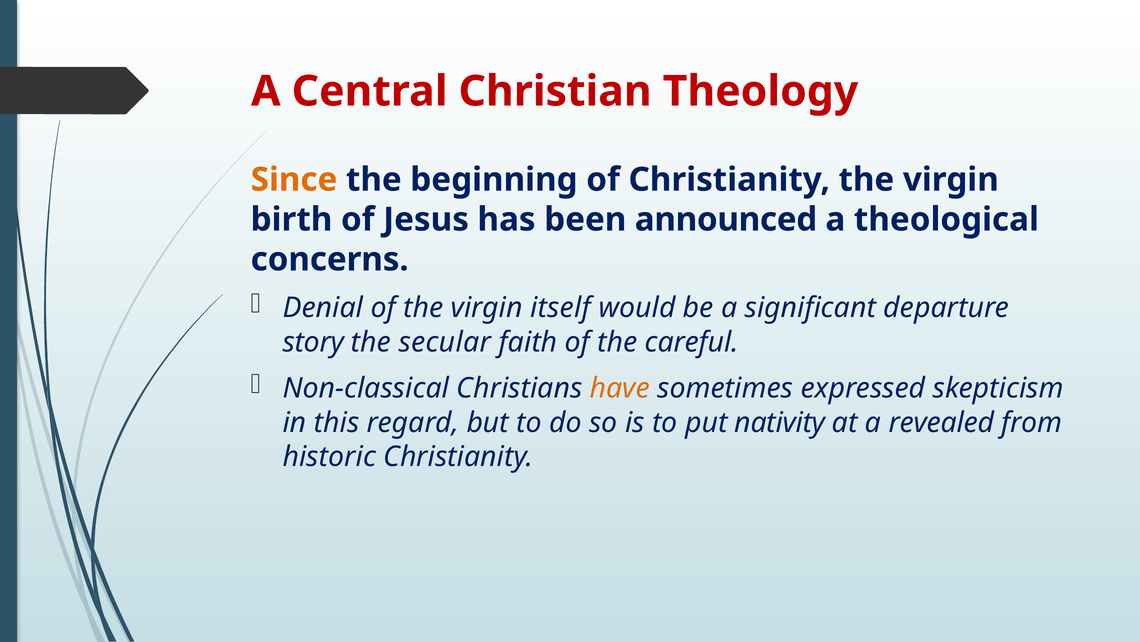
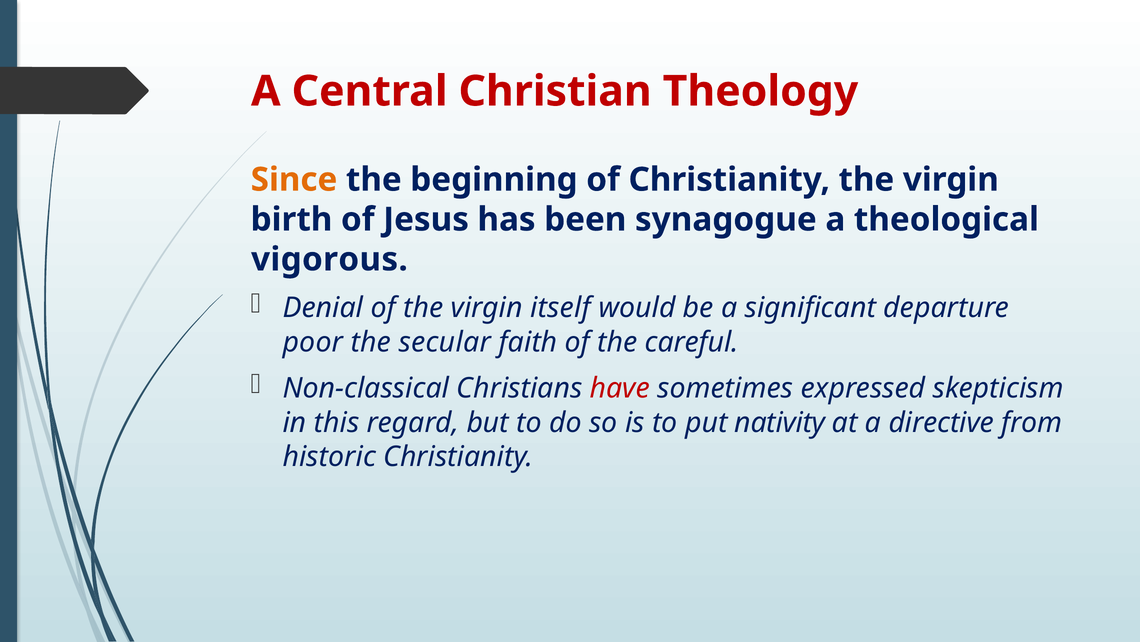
announced: announced -> synagogue (726, 219)
concerns: concerns -> vigorous (329, 259)
story: story -> poor (313, 342)
have colour: orange -> red (620, 388)
revealed: revealed -> directive (941, 422)
